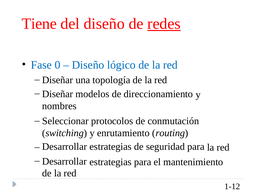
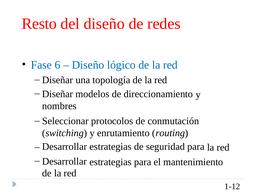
Tiene: Tiene -> Resto (39, 24)
redes underline: present -> none (164, 24)
0: 0 -> 6 (58, 65)
